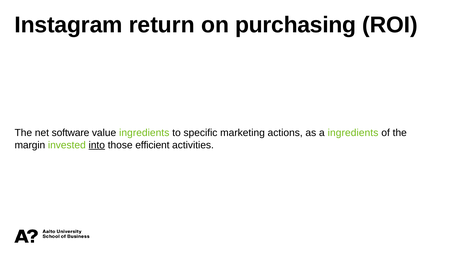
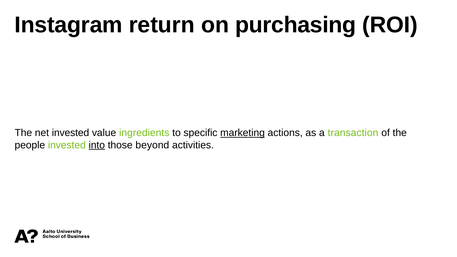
net software: software -> invested (71, 133)
marketing underline: none -> present (243, 133)
a ingredients: ingredients -> transaction (353, 133)
margin: margin -> people (30, 145)
efficient: efficient -> beyond (152, 145)
